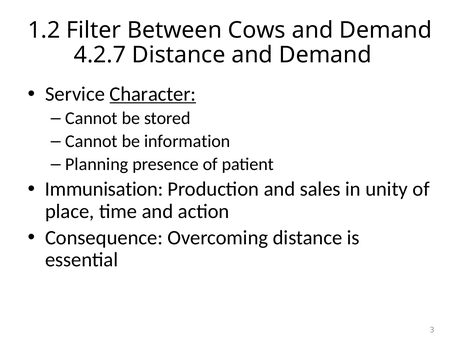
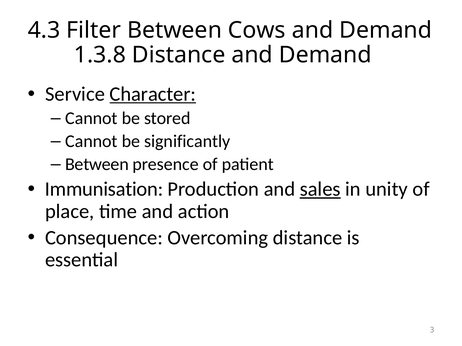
1.2: 1.2 -> 4.3 (44, 30)
4.2.7: 4.2.7 -> 1.3.8 (100, 55)
information: information -> significantly (187, 142)
Planning: Planning -> Between (97, 165)
sales underline: none -> present (320, 189)
